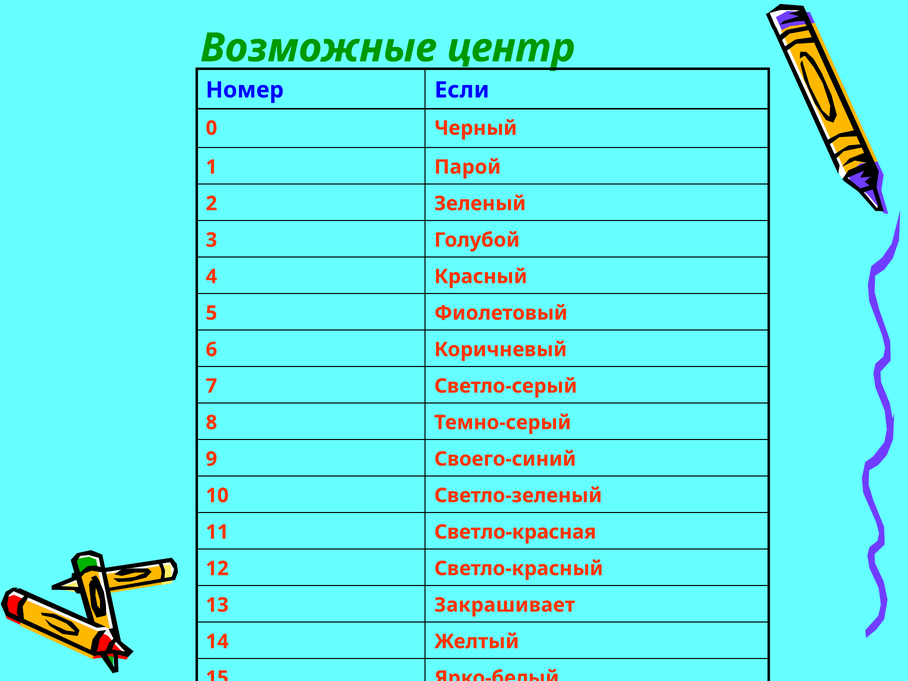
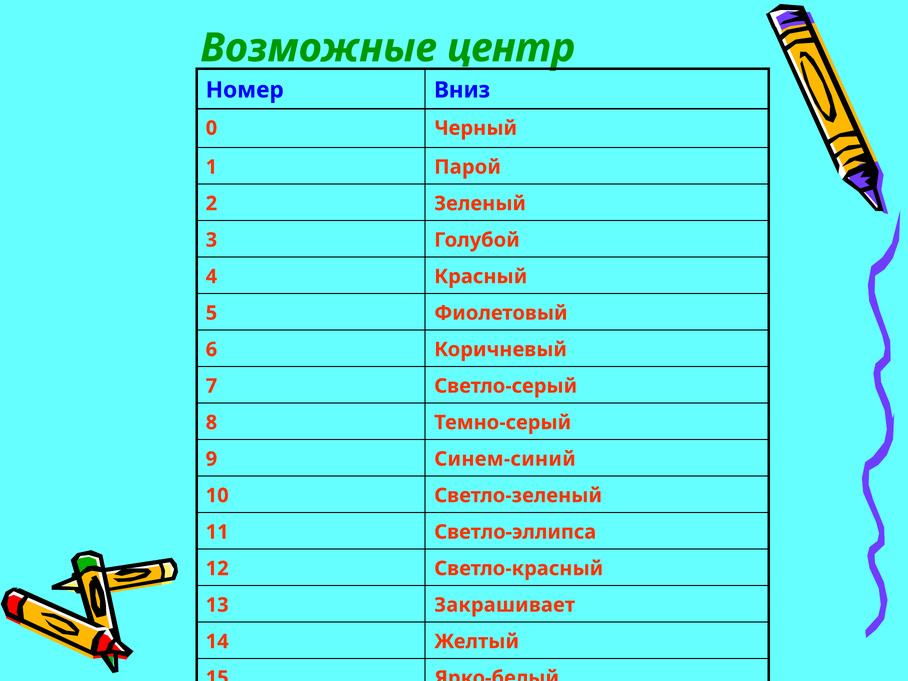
Если: Если -> Вниз (462, 90)
Своего-синий: Своего-синий -> Синем-синий (505, 459)
Светло-красная: Светло-красная -> Светло-эллипса (515, 532)
